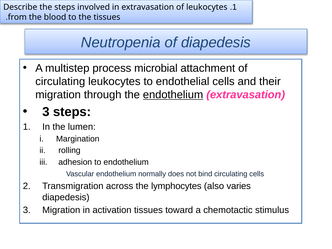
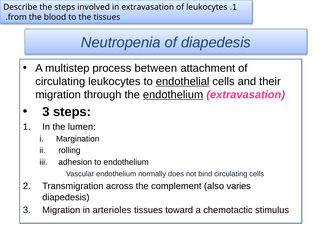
microbial: microbial -> between (156, 68)
endothelial underline: none -> present (183, 81)
lymphocytes: lymphocytes -> complement (176, 186)
activation: activation -> arterioles (112, 210)
